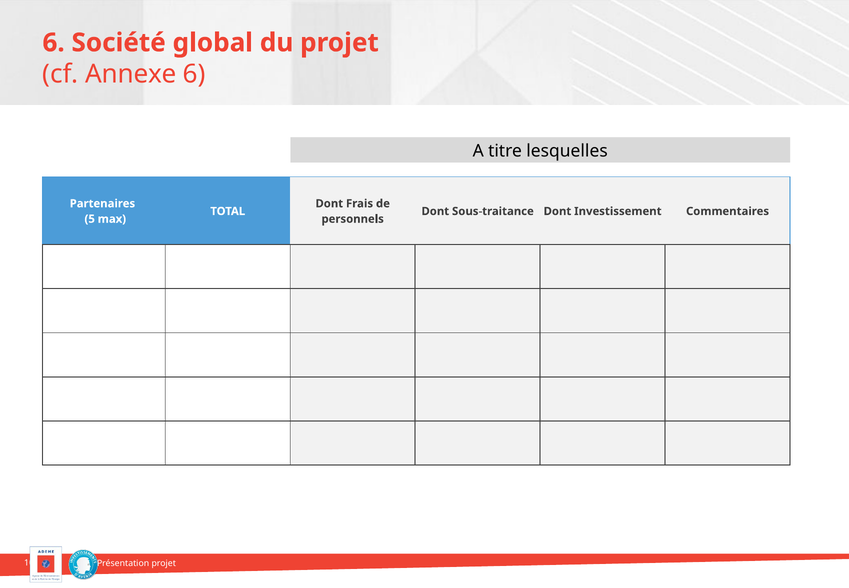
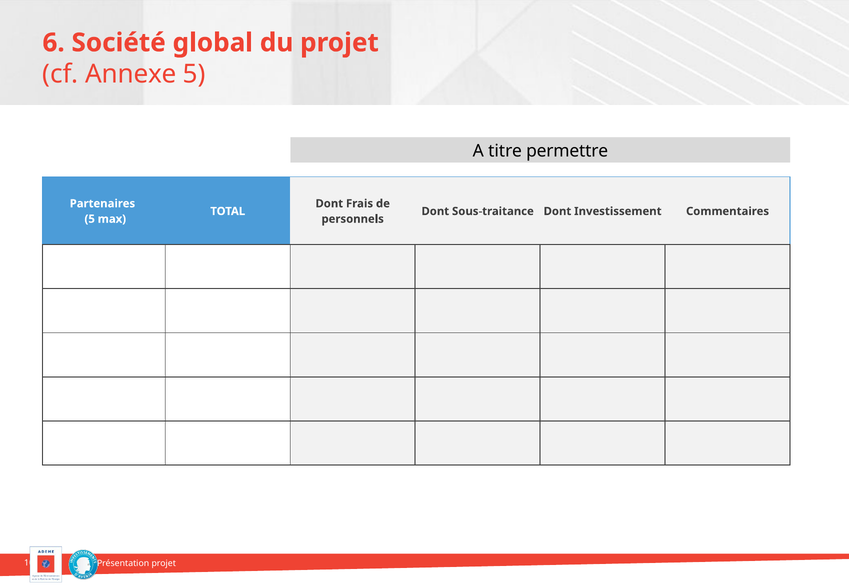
Annexe 6: 6 -> 5 (194, 74)
lesquelles: lesquelles -> permettre (567, 151)
